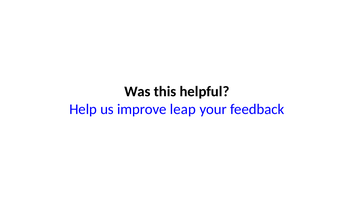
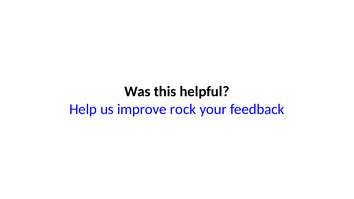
leap: leap -> rock (183, 109)
